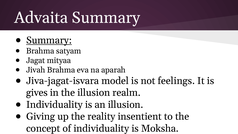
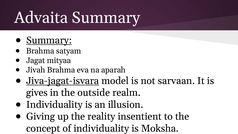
Jiva-jagat-isvara underline: none -> present (63, 81)
feelings: feelings -> sarvaan (176, 81)
the illusion: illusion -> outside (94, 93)
